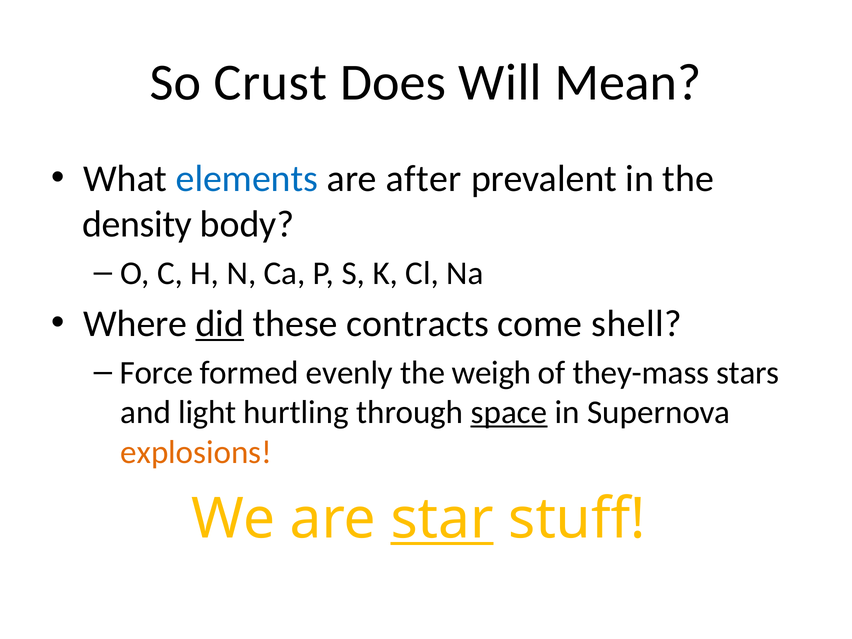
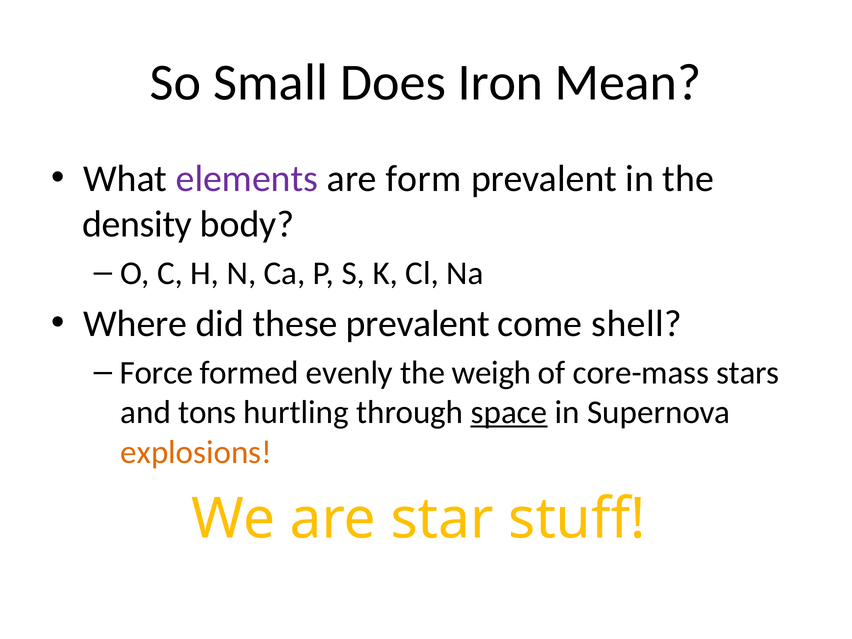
Crust: Crust -> Small (271, 82)
Will: Will -> Iron (500, 82)
elements colour: blue -> purple (247, 179)
after: after -> form (424, 179)
did underline: present -> none (220, 324)
these contracts: contracts -> prevalent (418, 324)
they-mass: they-mass -> core-mass (641, 373)
light: light -> tons (207, 412)
star underline: present -> none (442, 519)
